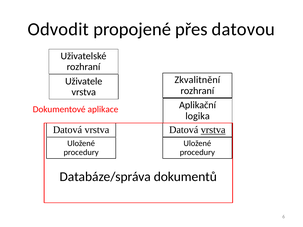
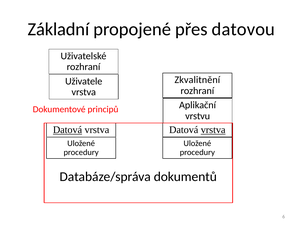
Odvodit: Odvodit -> Základní (58, 29)
aplikace: aplikace -> principů (103, 109)
logika: logika -> vrstvu (198, 116)
Datová underline: none -> present (67, 130)
